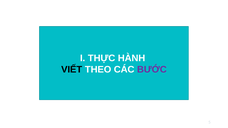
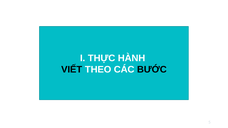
BƯỚC colour: purple -> black (152, 70)
